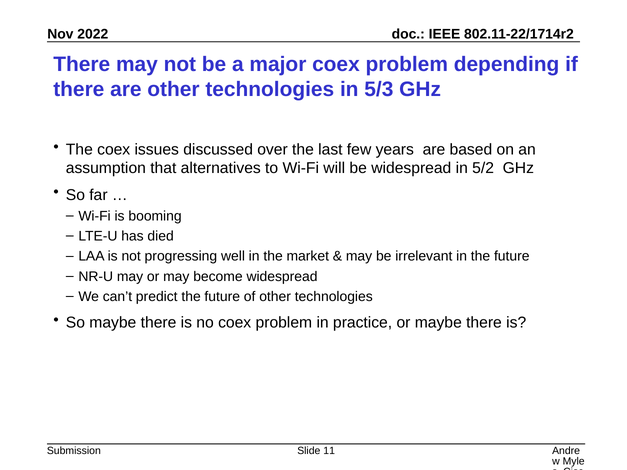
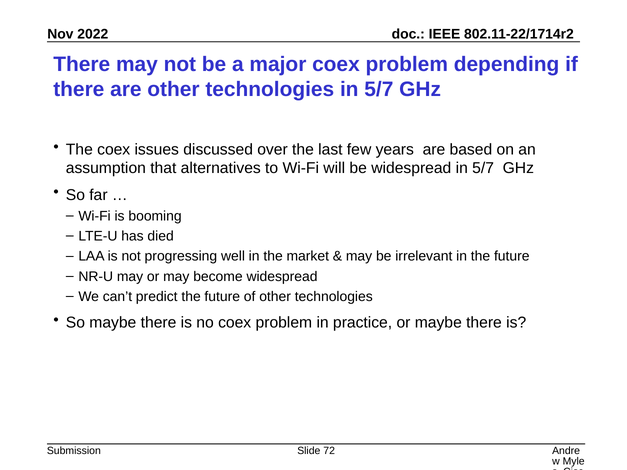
technologies in 5/3: 5/3 -> 5/7 (379, 89)
widespread in 5/2: 5/2 -> 5/7 (483, 168)
11: 11 -> 72 (329, 451)
